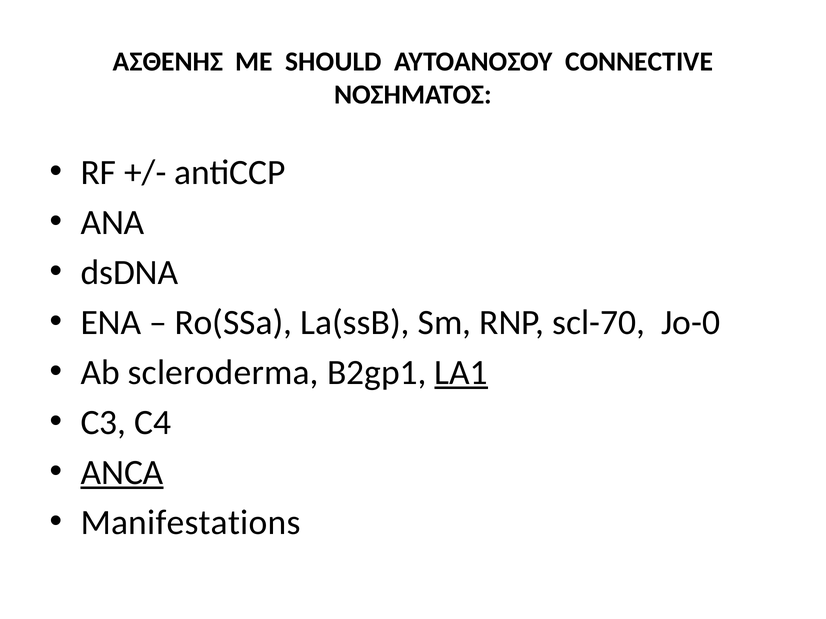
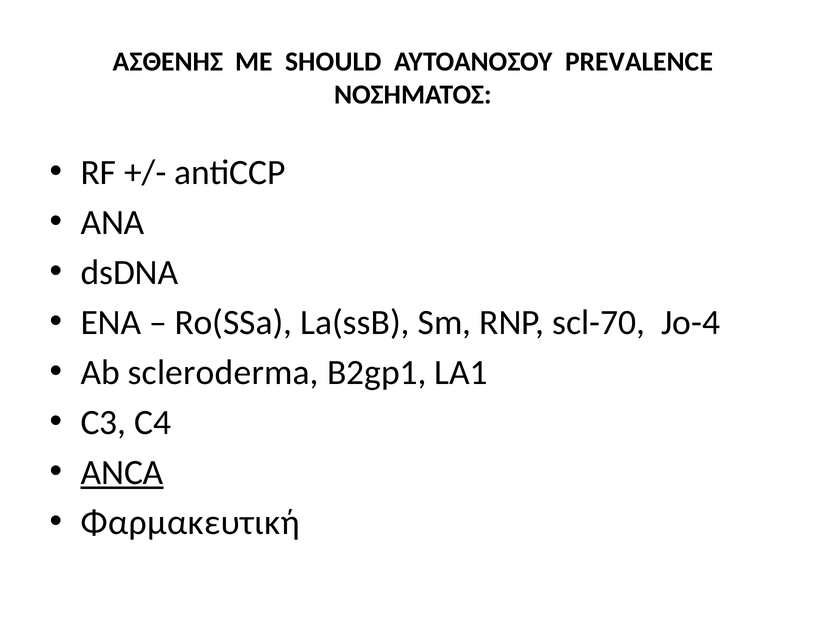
CONNECTIVE: CONNECTIVE -> PREVALENCE (639, 62)
Jo-0: Jo-0 -> Jo-4 (691, 323)
LA1 underline: present -> none (461, 373)
Manifestations: Manifestations -> Φαρμακευτική (190, 523)
